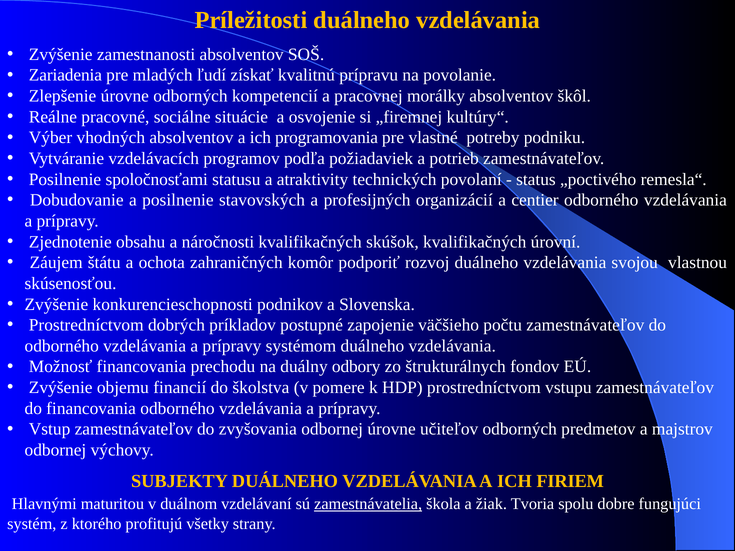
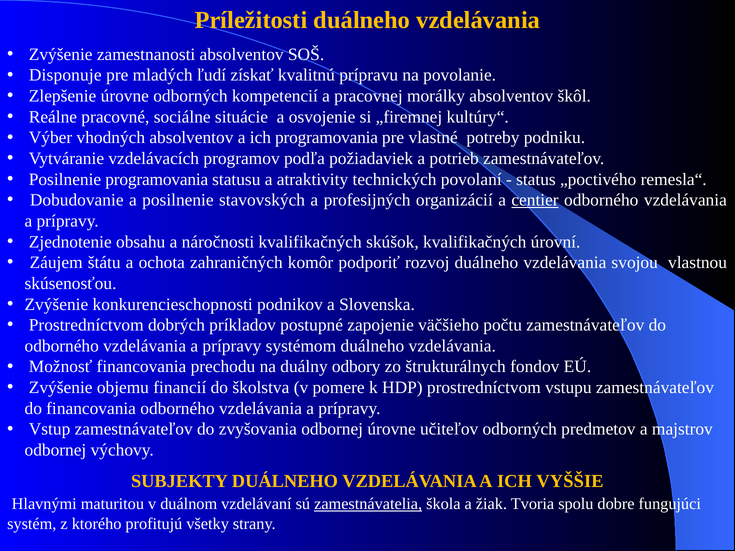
Zariadenia: Zariadenia -> Disponuje (65, 75)
Posilnenie spoločnosťami: spoločnosťami -> programovania (157, 179)
centier underline: none -> present (535, 200)
FIRIEM: FIRIEM -> VYŠŠIE (570, 482)
